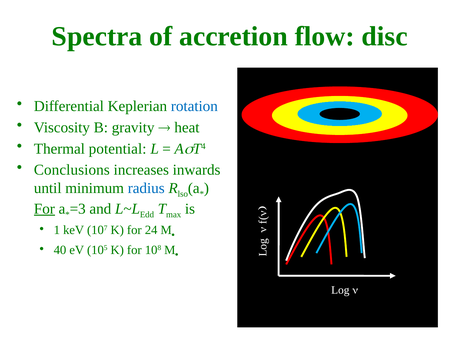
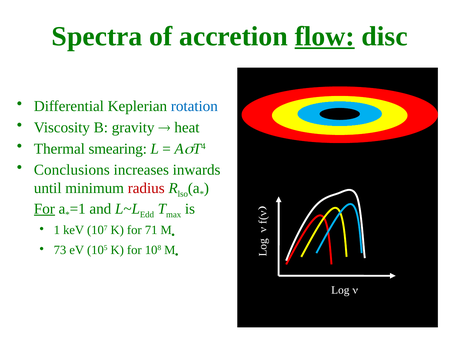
flow underline: none -> present (325, 36)
potential: potential -> smearing (118, 149)
radius colour: blue -> red (146, 188)
=3: =3 -> =1 (78, 209)
24: 24 -> 71 (151, 230)
40: 40 -> 73 (60, 250)
